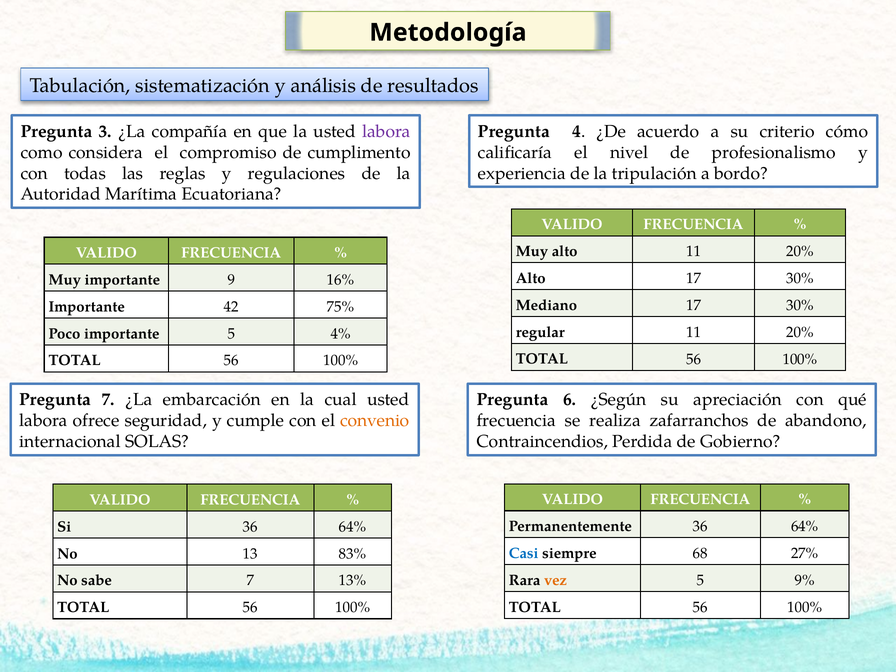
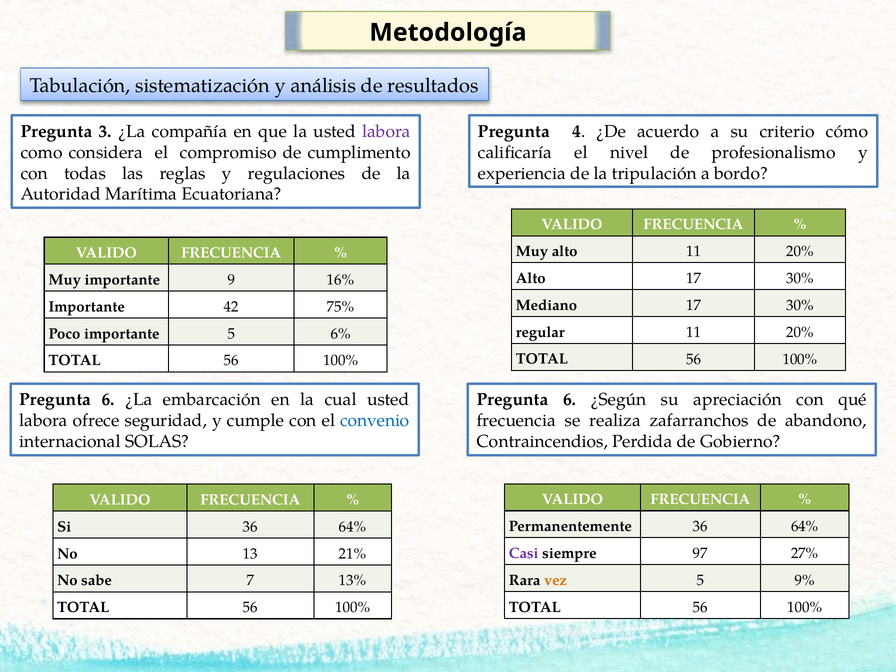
4%: 4% -> 6% (341, 334)
7: 7 -> 6 (108, 400)
convenio colour: orange -> blue (375, 421)
Casi colour: blue -> purple (524, 553)
68: 68 -> 97 (700, 553)
83%: 83% -> 21% (353, 554)
